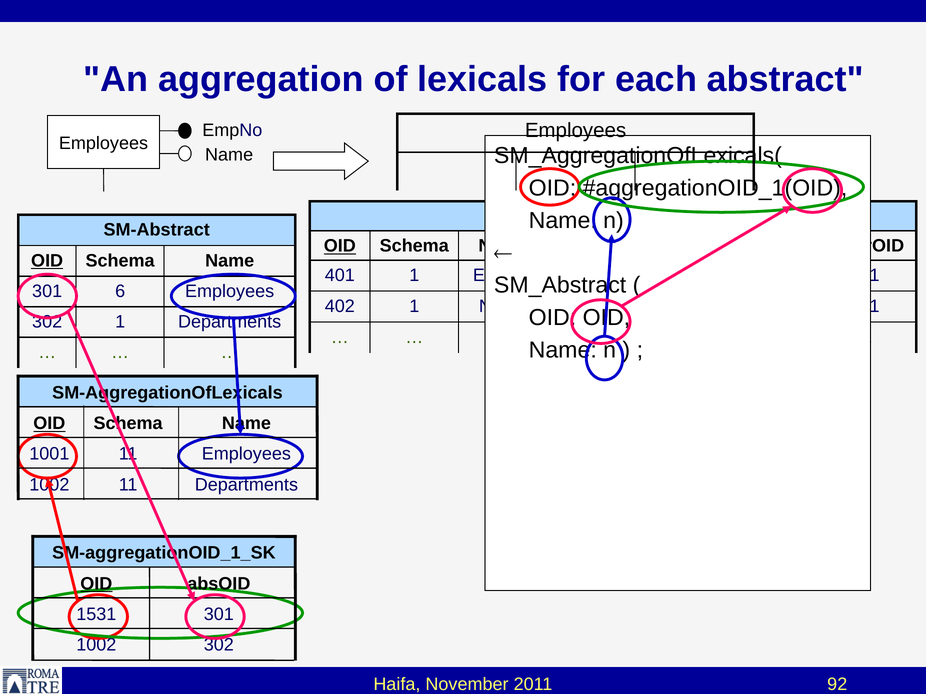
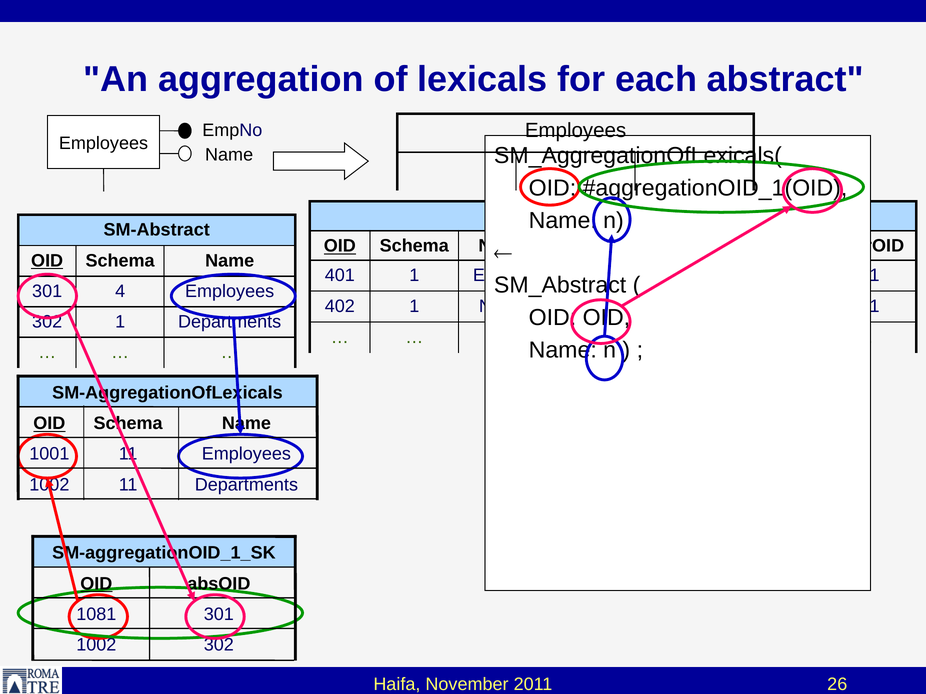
6: 6 -> 4 (120, 292)
1531: 1531 -> 1081 (96, 615)
92: 92 -> 26 (837, 685)
